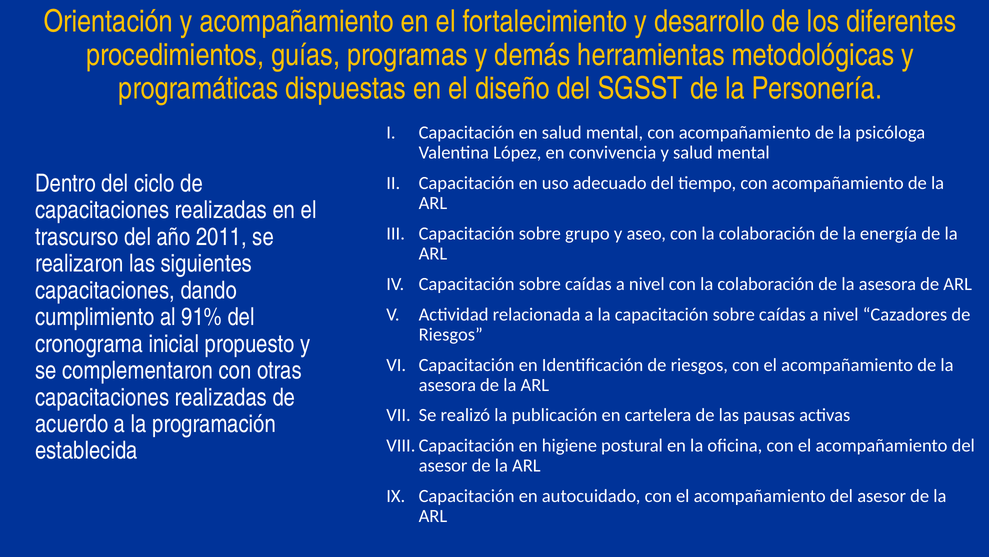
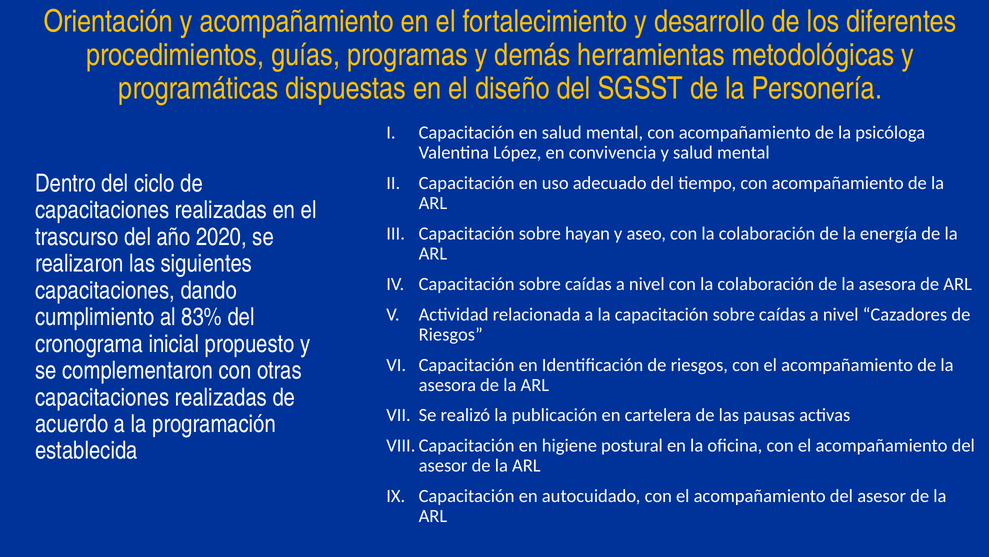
grupo: grupo -> hayan (588, 233)
2011: 2011 -> 2020 (222, 237)
91%: 91% -> 83% (202, 317)
